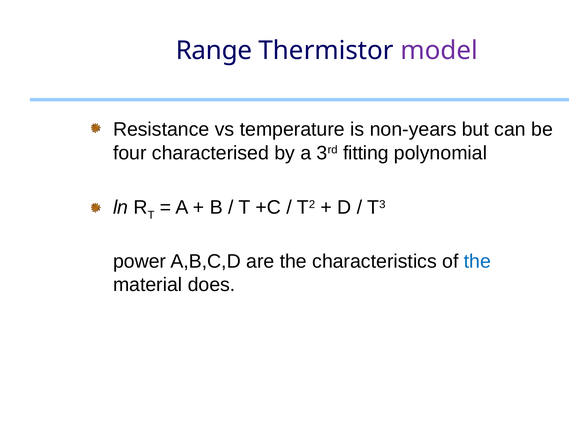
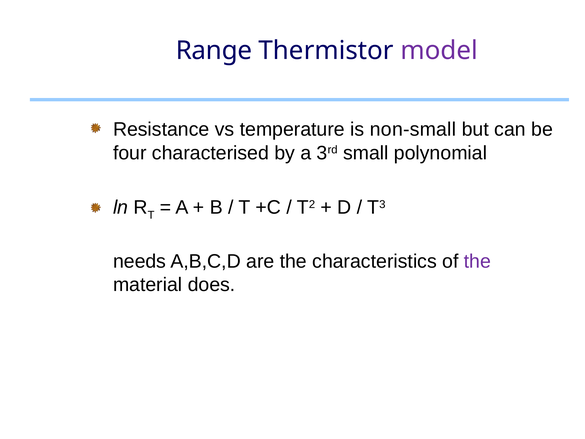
non-years: non-years -> non-small (413, 129)
fitting: fitting -> small (366, 153)
power: power -> needs (140, 261)
the colour: blue -> purple (477, 261)
